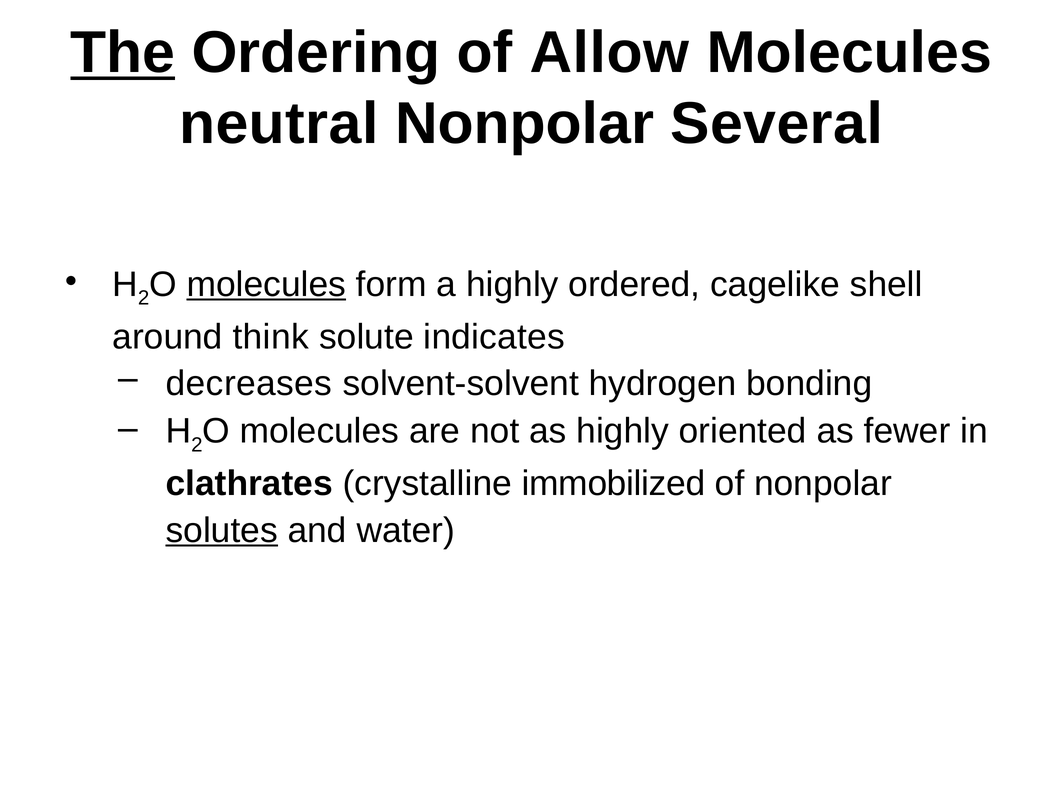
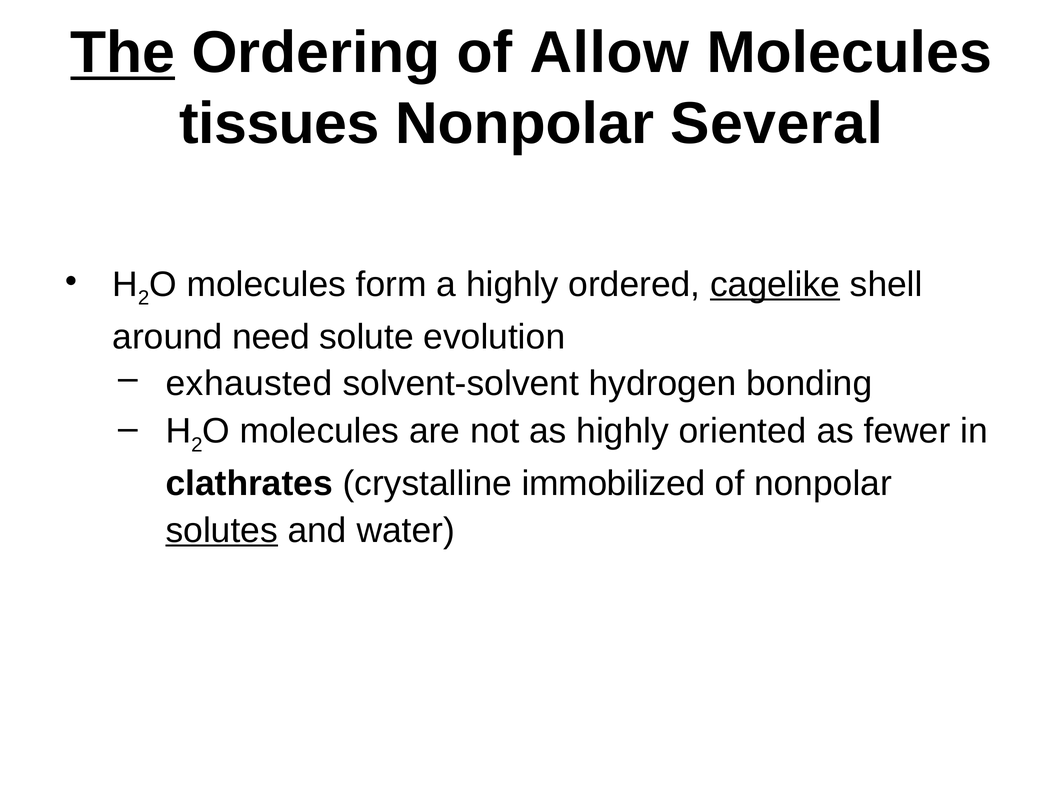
neutral: neutral -> tissues (279, 124)
molecules underline: present -> none (266, 284)
cagelike underline: none -> present (775, 284)
think: think -> need (271, 337)
indicates: indicates -> evolution (494, 337)
decreases: decreases -> exhausted (249, 384)
